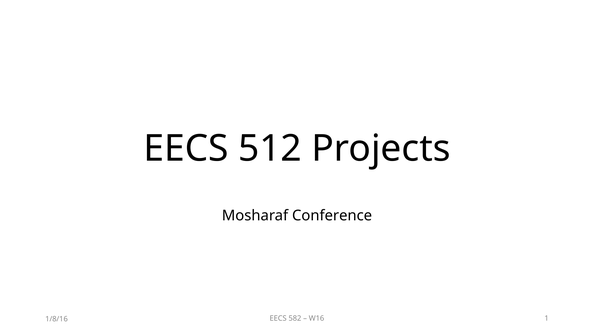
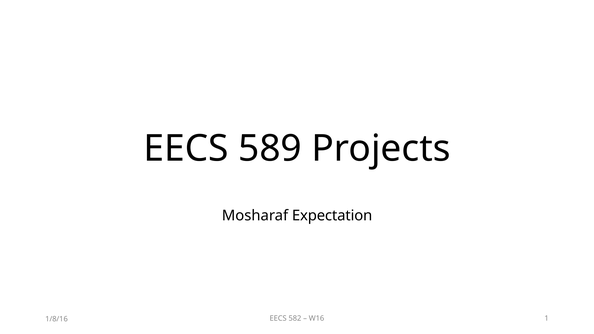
512: 512 -> 589 (270, 148)
Conference: Conference -> Expectation (332, 216)
